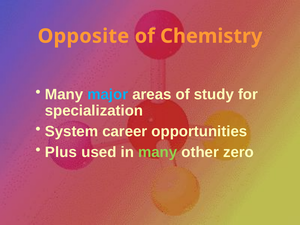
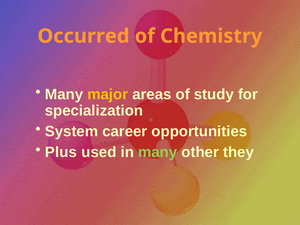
Opposite: Opposite -> Occurred (83, 36)
major colour: light blue -> yellow (108, 94)
zero: zero -> they (238, 152)
